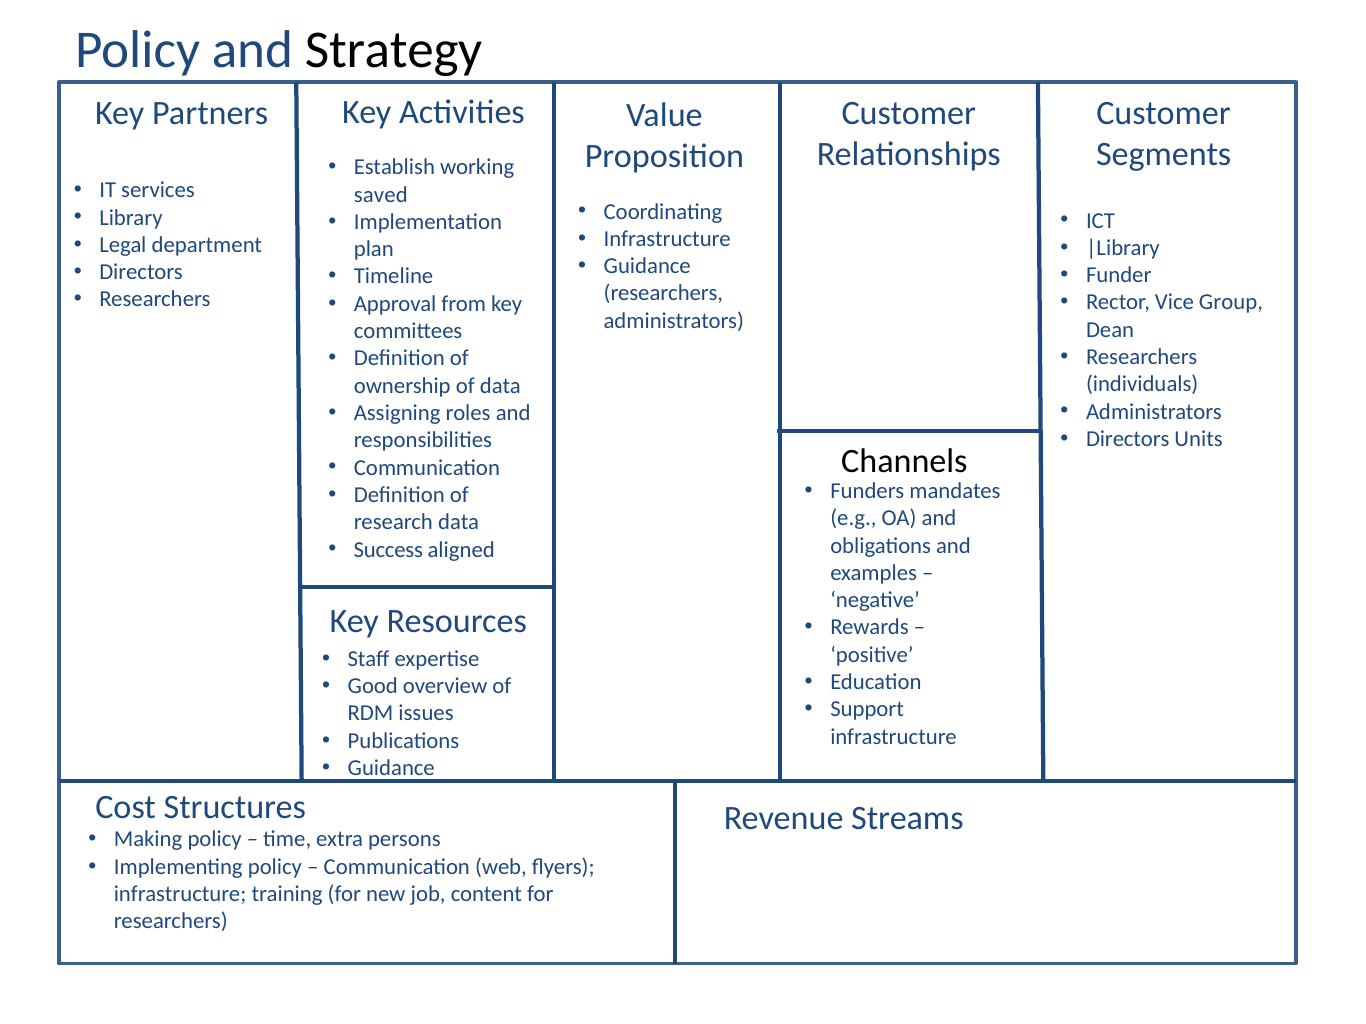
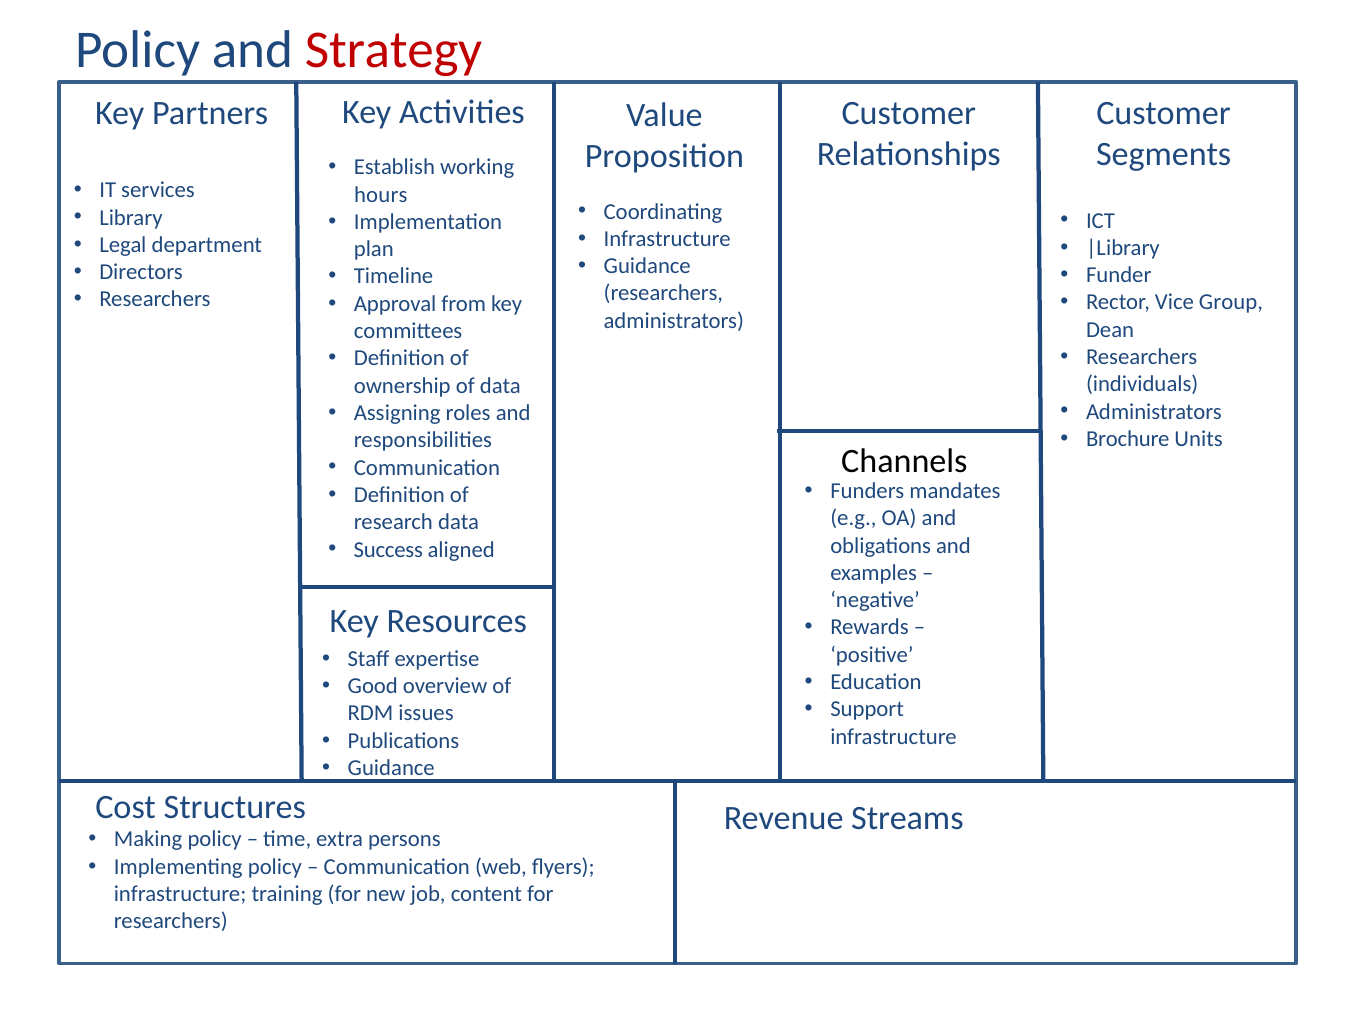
Strategy colour: black -> red (394, 50)
saved: saved -> hours (381, 195)
Directors: Directors -> Brochure (1128, 439)
